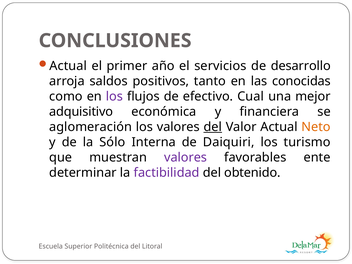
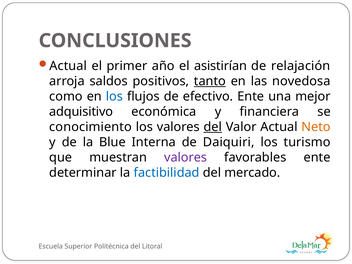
servicios: servicios -> asistirían (221, 66)
desarrollo: desarrollo -> relajación (301, 66)
tanto underline: none -> present (210, 81)
conocidas: conocidas -> novedosa (301, 81)
los colour: purple -> blue (114, 96)
efectivo Cual: Cual -> Ente (251, 96)
aglomeración: aglomeración -> conocimiento (91, 127)
Sólo: Sólo -> Blue (112, 142)
factibilidad colour: purple -> blue (167, 173)
obtenido: obtenido -> mercado (252, 173)
